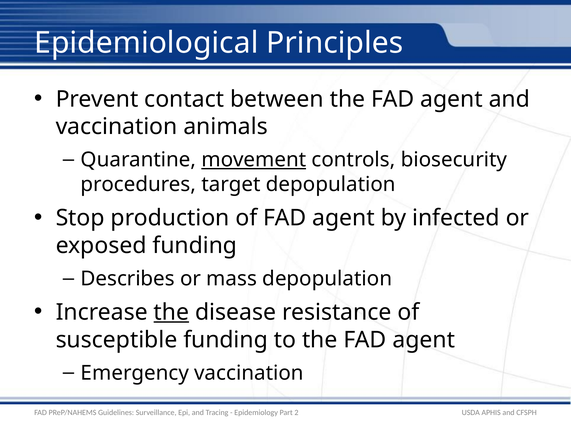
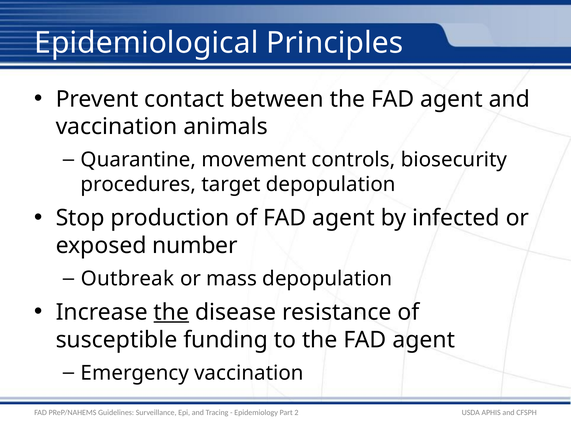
movement underline: present -> none (254, 160)
exposed funding: funding -> number (195, 246)
Describes: Describes -> Outbreak (128, 279)
